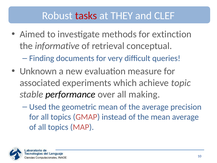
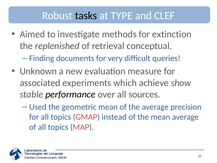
tasks colour: red -> black (86, 16)
THEY: THEY -> TYPE (122, 16)
informative: informative -> replenished (57, 46)
topic: topic -> show (181, 83)
making: making -> sources (144, 94)
